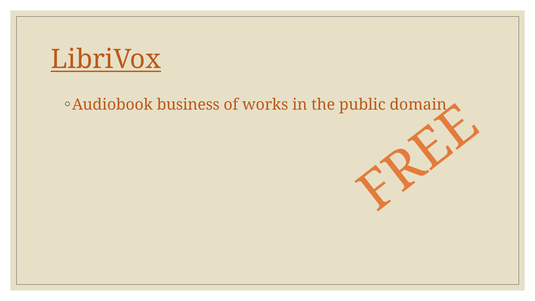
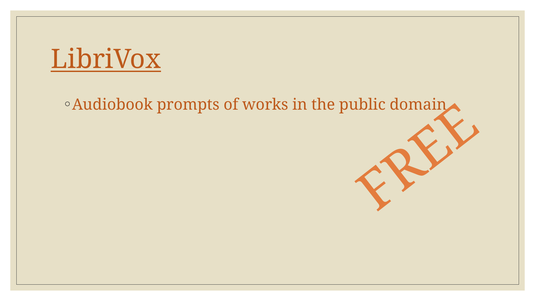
business: business -> prompts (188, 105)
